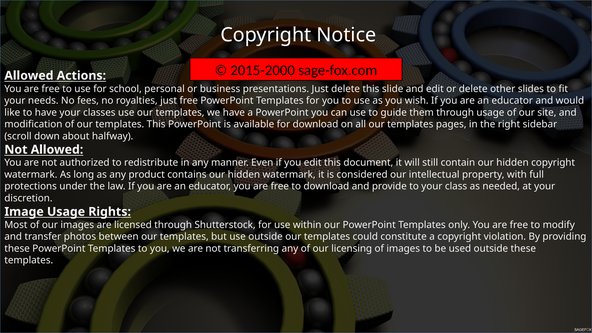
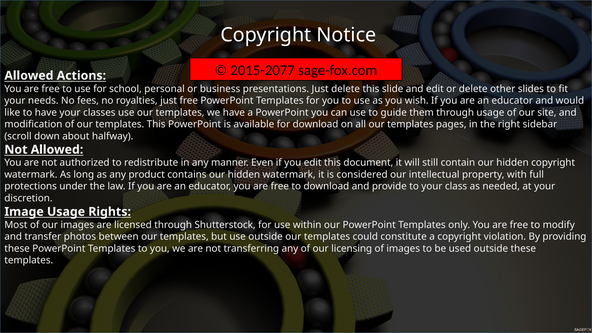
2015-2000: 2015-2000 -> 2015-2077 (263, 70)
